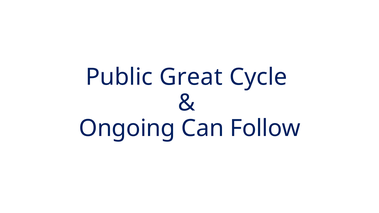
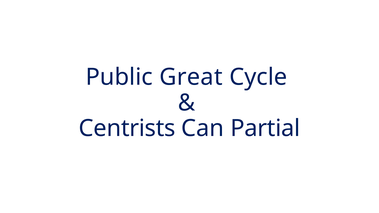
Ongoing: Ongoing -> Centrists (127, 128)
Follow: Follow -> Partial (265, 128)
